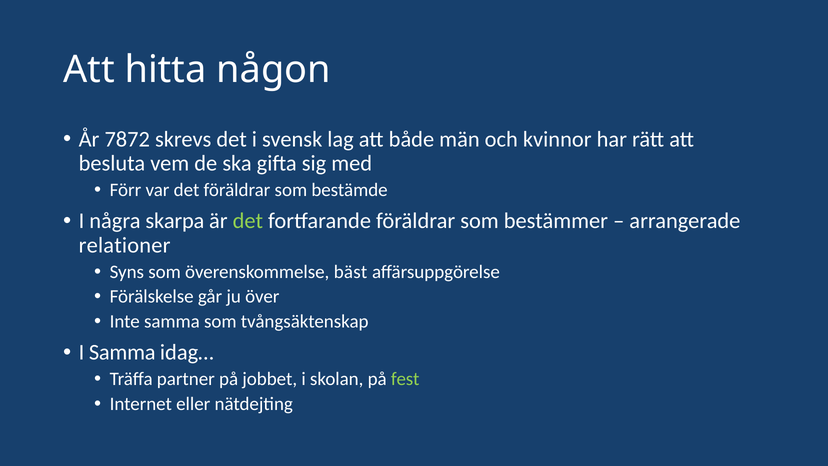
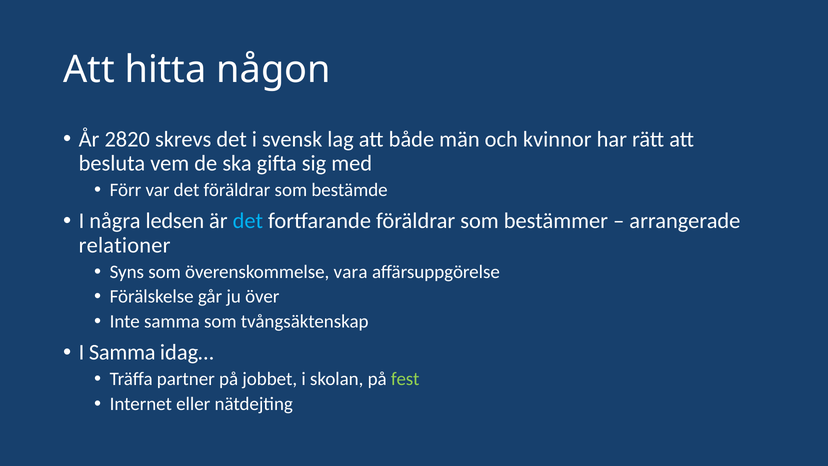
7872: 7872 -> 2820 (127, 139)
skarpa: skarpa -> ledsen (175, 221)
det colour: light green -> light blue (248, 221)
bäst: bäst -> vara (351, 272)
